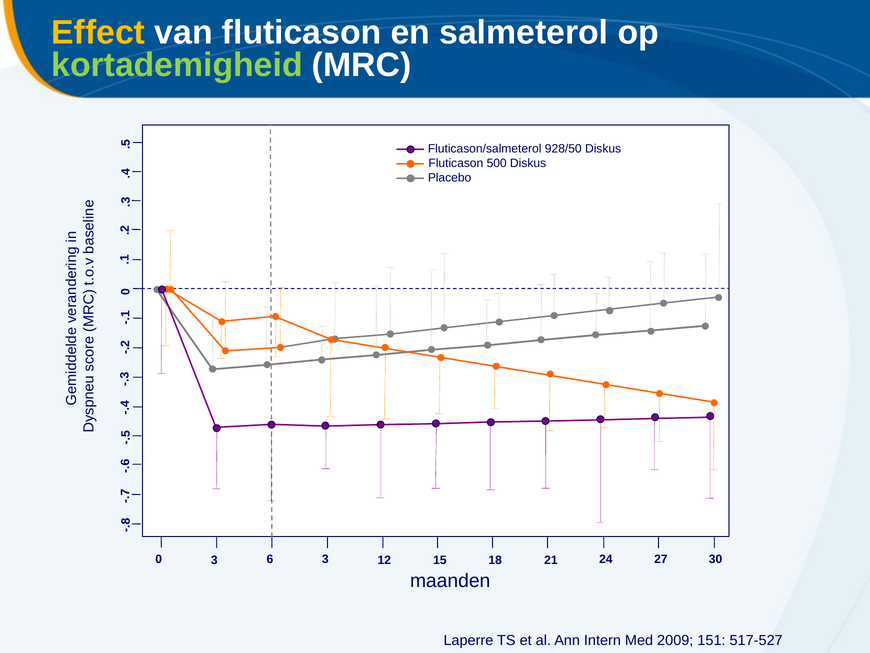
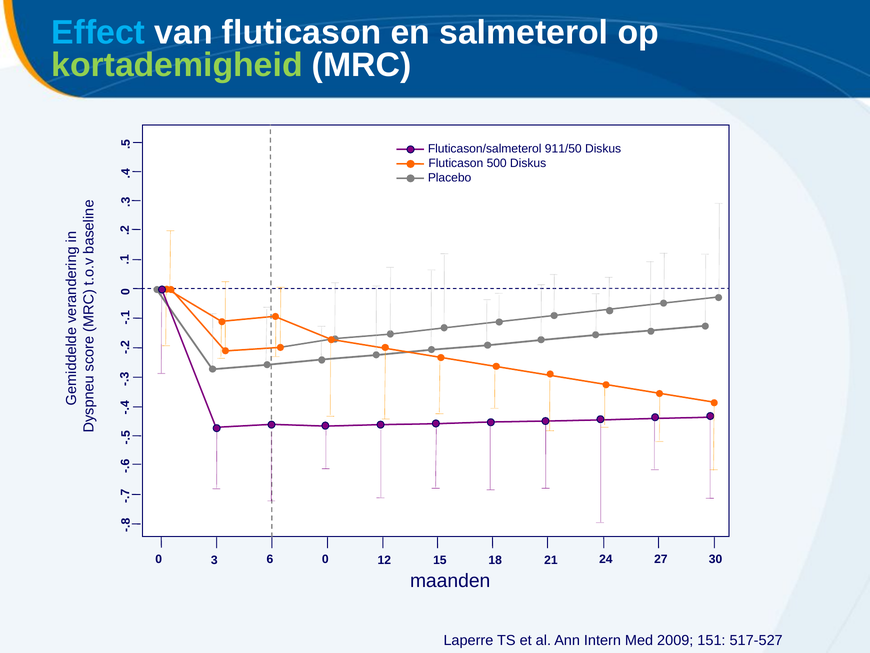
Effect colour: yellow -> light blue (98, 32)
928/50: 928/50 -> 911/50 (563, 149)
6 3: 3 -> 0 (325, 559)
